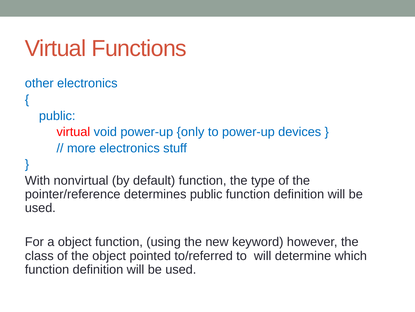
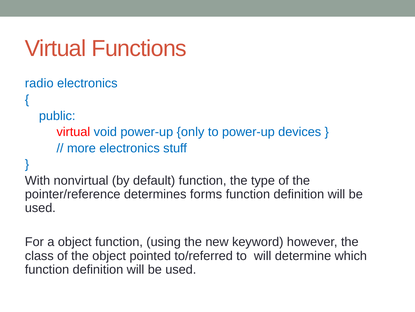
other: other -> radio (39, 83)
determines public: public -> forms (206, 194)
